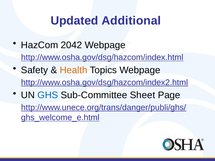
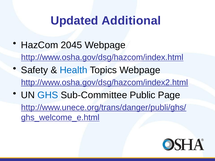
2042: 2042 -> 2045 (71, 45)
Health colour: orange -> blue (74, 70)
Sheet: Sheet -> Public (143, 95)
